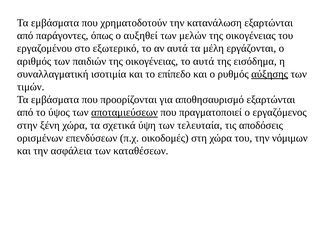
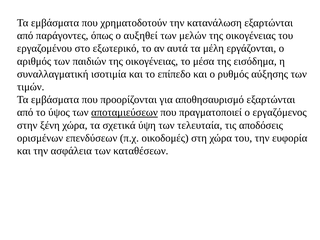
το αυτά: αυτά -> μέσα (204, 61)
αύξησης underline: present -> none (270, 74)
νόμιμων: νόμιμων -> ευφορία (290, 138)
